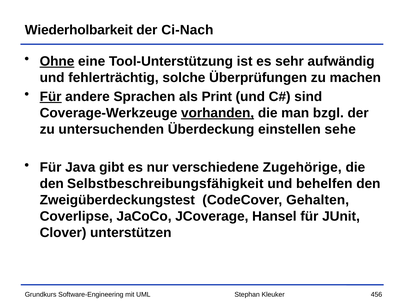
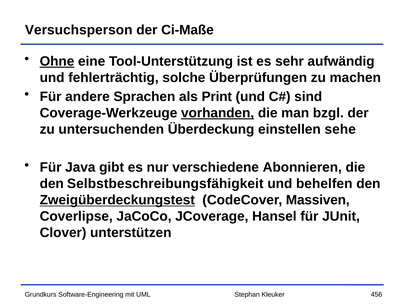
Wiederholbarkeit: Wiederholbarkeit -> Versuchsperson (79, 30)
Ci-Nach: Ci-Nach -> Ci-Maße (187, 30)
Für underline: present -> none (51, 96)
Zugehörige: Zugehörige -> Abonnieren (302, 167)
Zweigüberdeckungstest underline: none -> present (117, 200)
Gehalten: Gehalten -> Massiven (318, 200)
